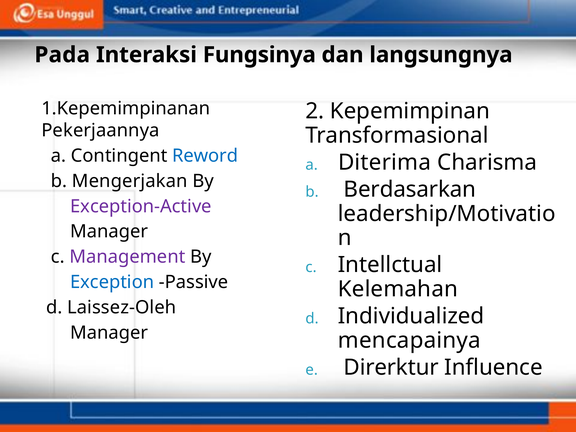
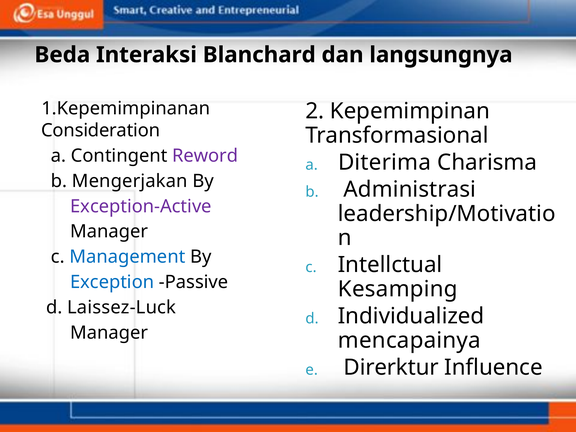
Pada: Pada -> Beda (62, 55)
Fungsinya: Fungsinya -> Blanchard (259, 55)
Pekerjaannya: Pekerjaannya -> Consideration (101, 131)
Reword colour: blue -> purple (205, 156)
Berdasarkan: Berdasarkan -> Administrasi (410, 189)
Management colour: purple -> blue (127, 257)
Kelemahan: Kelemahan -> Kesamping (398, 289)
Laissez-Oleh: Laissez-Oleh -> Laissez-Luck (122, 307)
